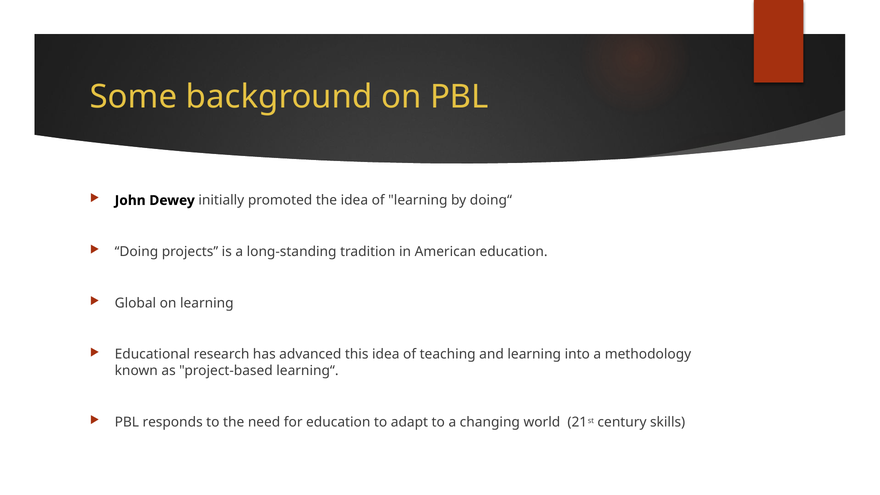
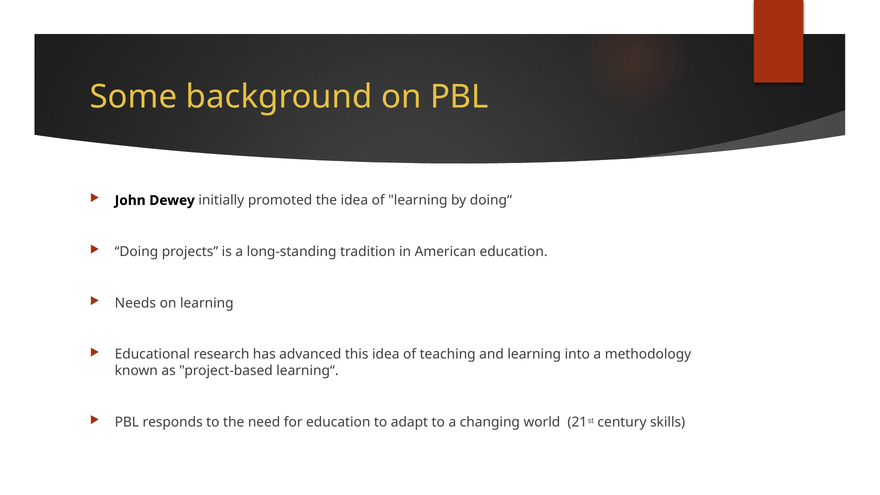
Global: Global -> Needs (135, 303)
